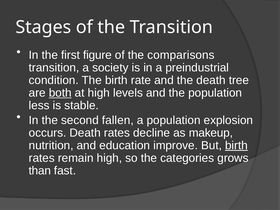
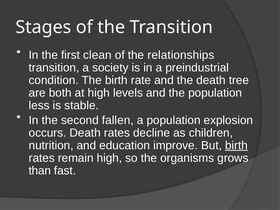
figure: figure -> clean (97, 55)
comparisons: comparisons -> relationships (181, 55)
both underline: present -> none (60, 93)
makeup: makeup -> children (211, 133)
categories: categories -> organisms (187, 158)
